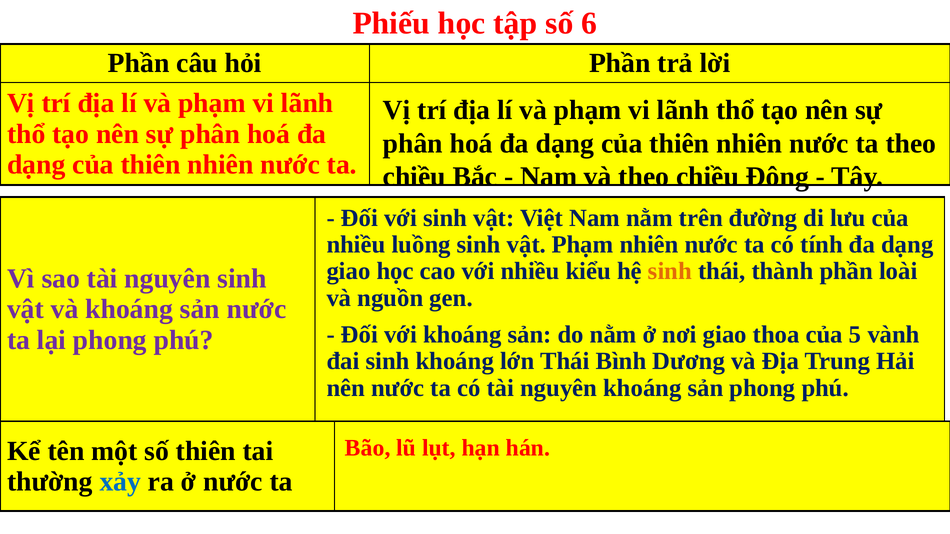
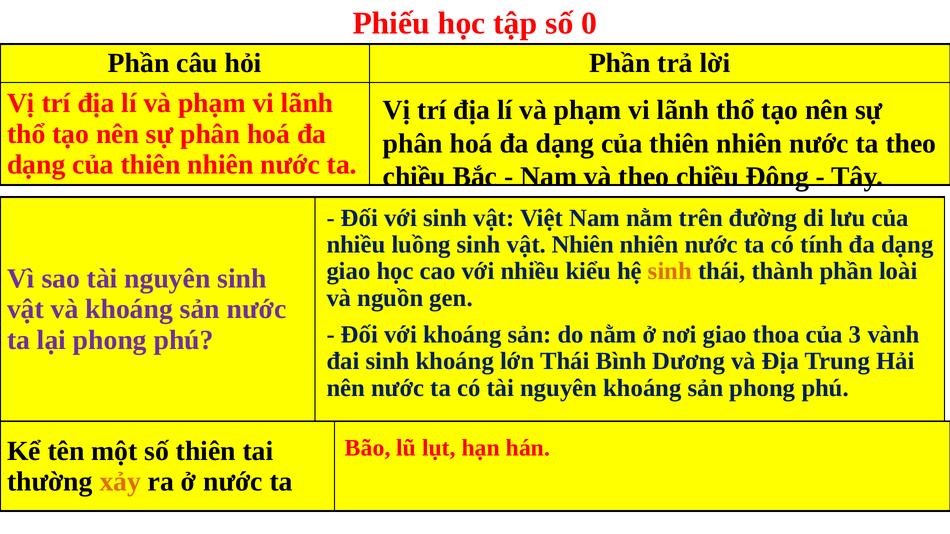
6: 6 -> 0 (589, 23)
vật Phạm: Phạm -> Nhiên (583, 245)
5: 5 -> 3 (855, 335)
xảy colour: blue -> orange (120, 482)
